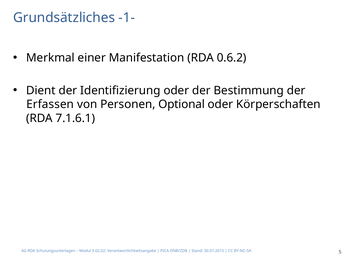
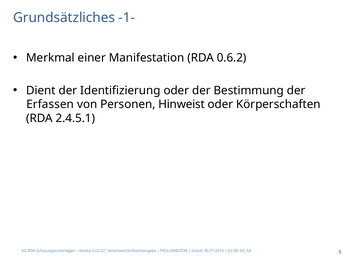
Optional: Optional -> Hinweist (182, 104)
7.1.6.1: 7.1.6.1 -> 2.4.5.1 (75, 118)
